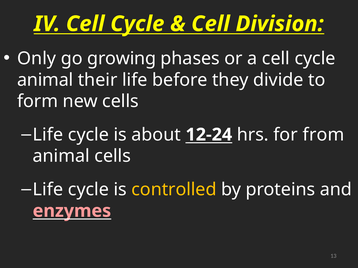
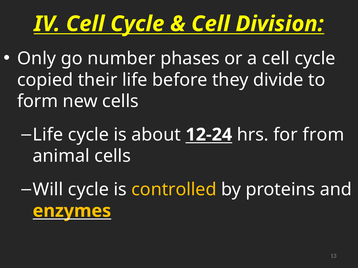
growing: growing -> number (121, 59)
animal: animal -> copied (45, 80)
Life: Life -> Will (48, 190)
enzymes colour: pink -> yellow (72, 211)
